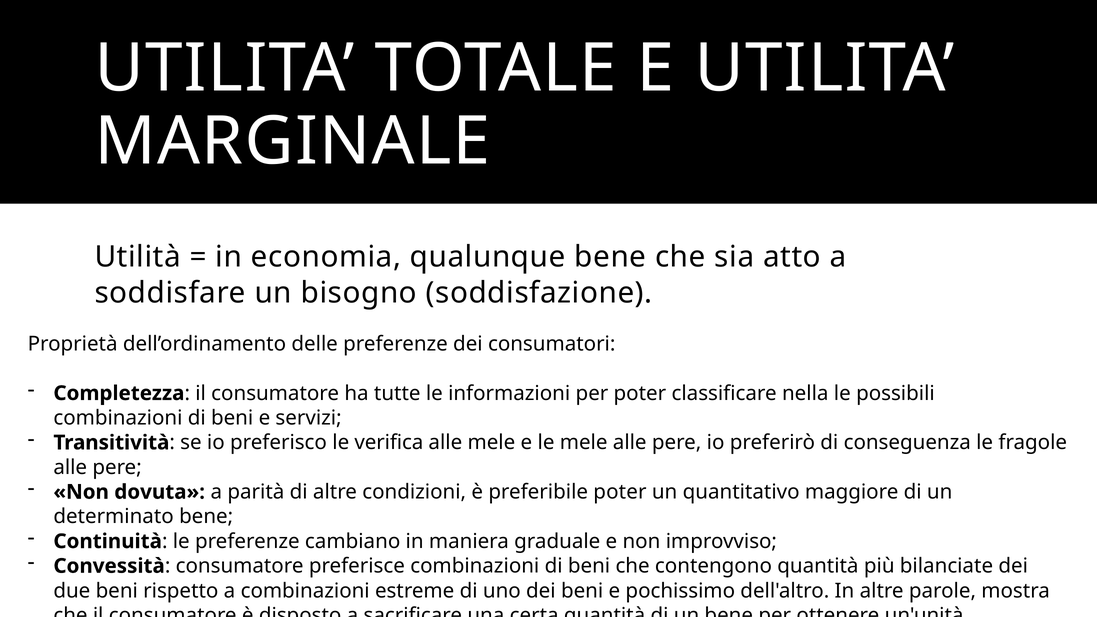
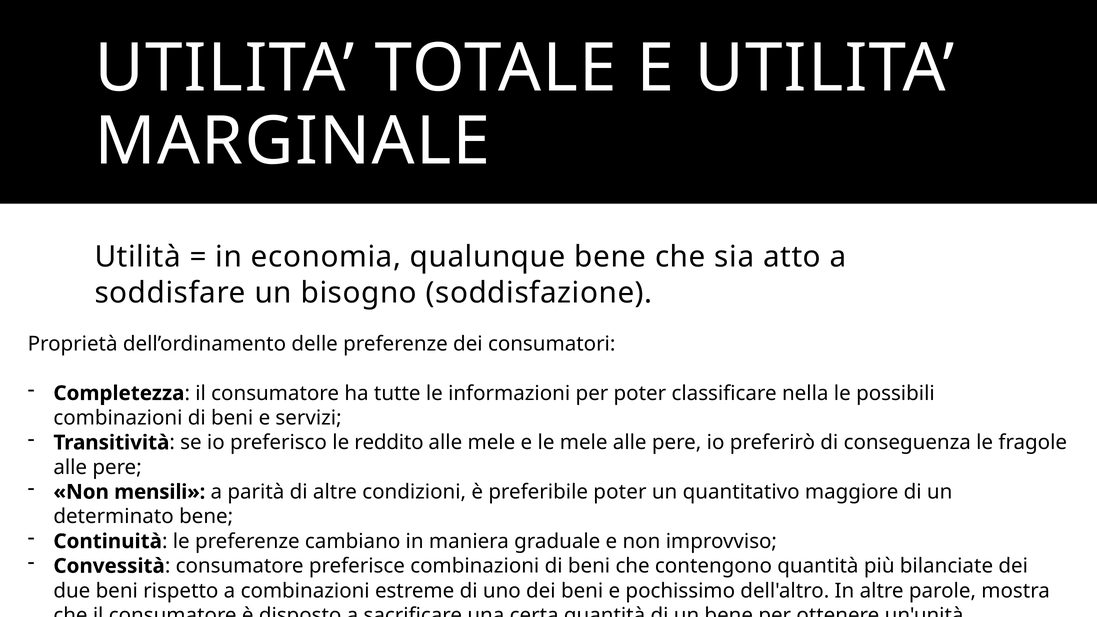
verifica: verifica -> reddito (389, 443)
dovuta: dovuta -> mensili (160, 492)
